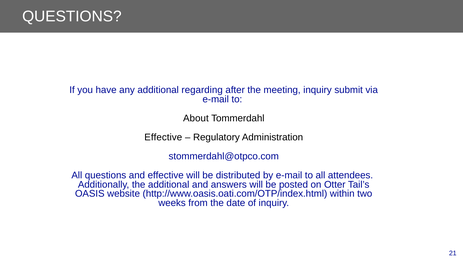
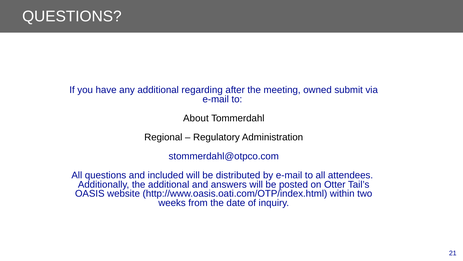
meeting inquiry: inquiry -> owned (317, 90)
Effective: Effective -> Regional (163, 137)
and effective: effective -> included (166, 175)
